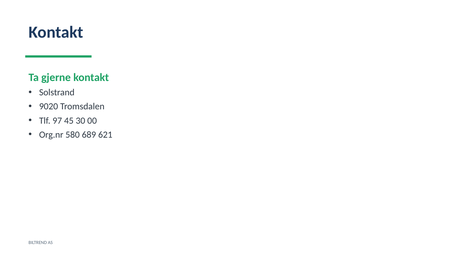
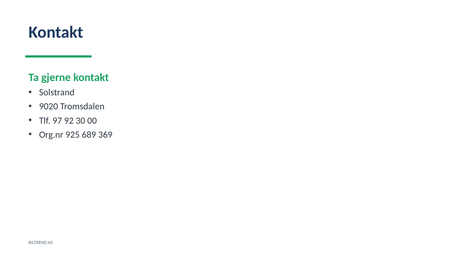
45: 45 -> 92 (69, 120)
580: 580 -> 925 (73, 134)
621: 621 -> 369 (105, 134)
